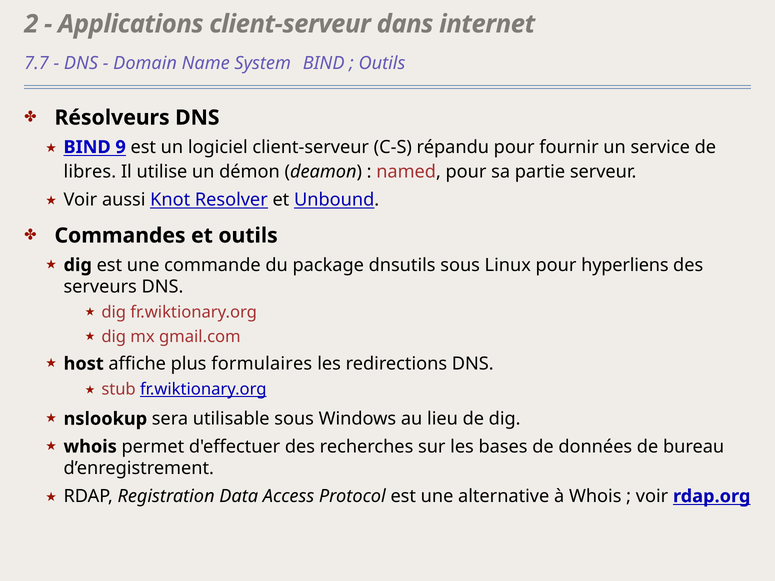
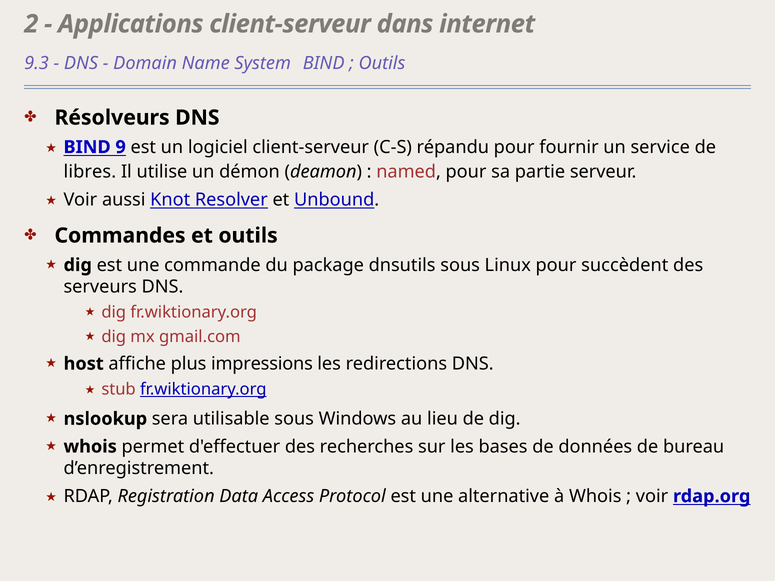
7.7: 7.7 -> 9.3 (37, 63)
hyperliens: hyperliens -> succèdent (625, 265)
formulaires: formulaires -> impressions (262, 364)
